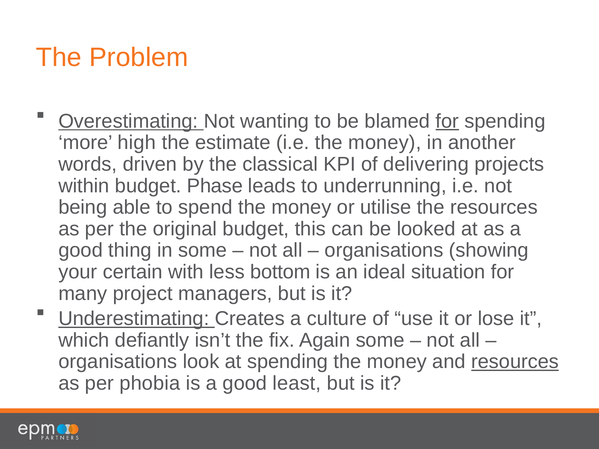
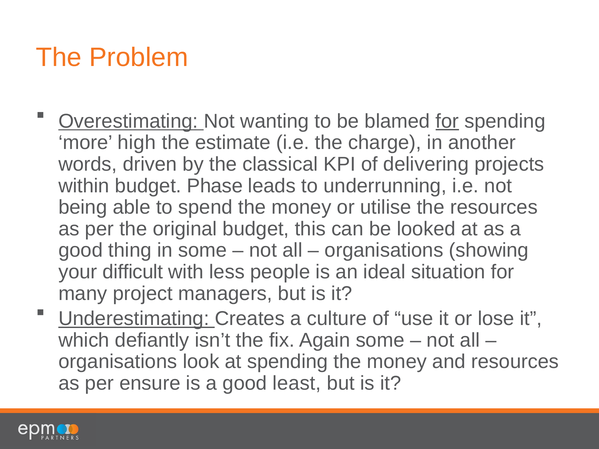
i.e the money: money -> charge (385, 143)
certain: certain -> difficult (133, 272)
bottom: bottom -> people (280, 272)
resources underline: present -> none (515, 362)
phobia: phobia -> ensure (150, 383)
